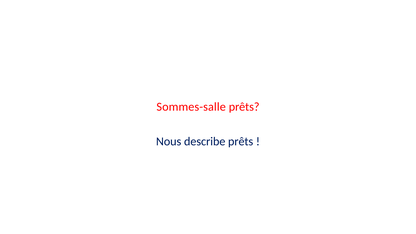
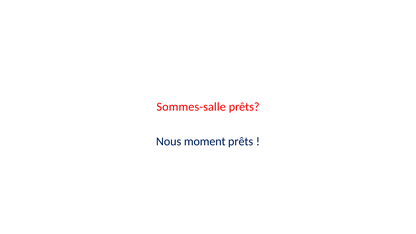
describe: describe -> moment (205, 142)
